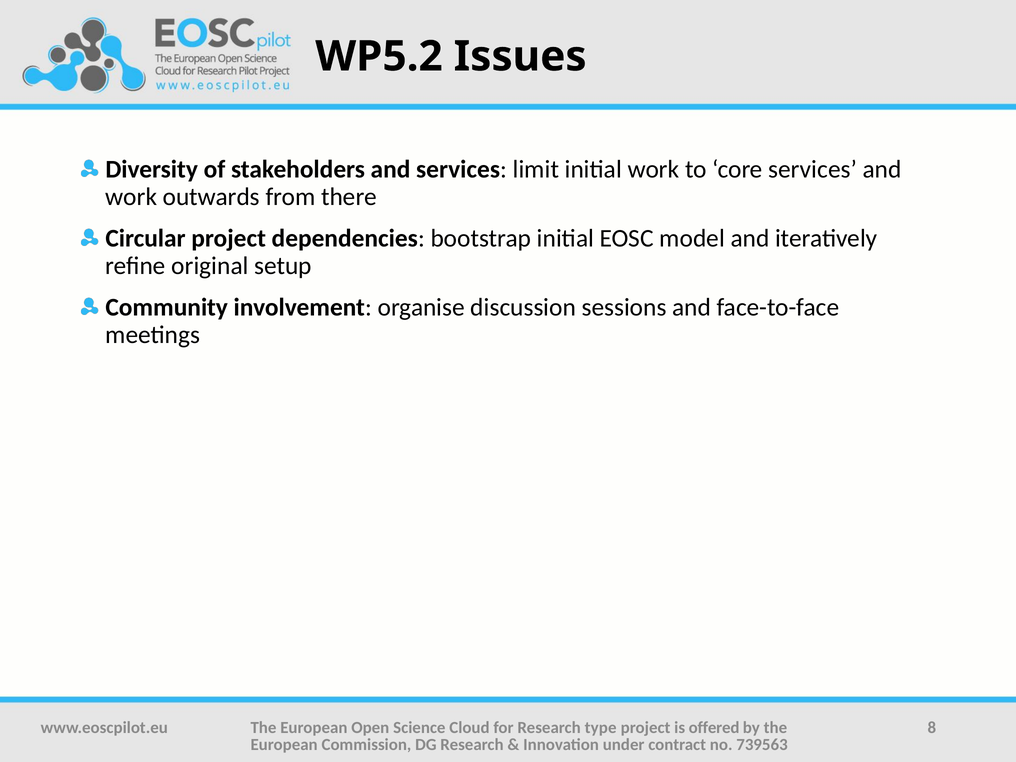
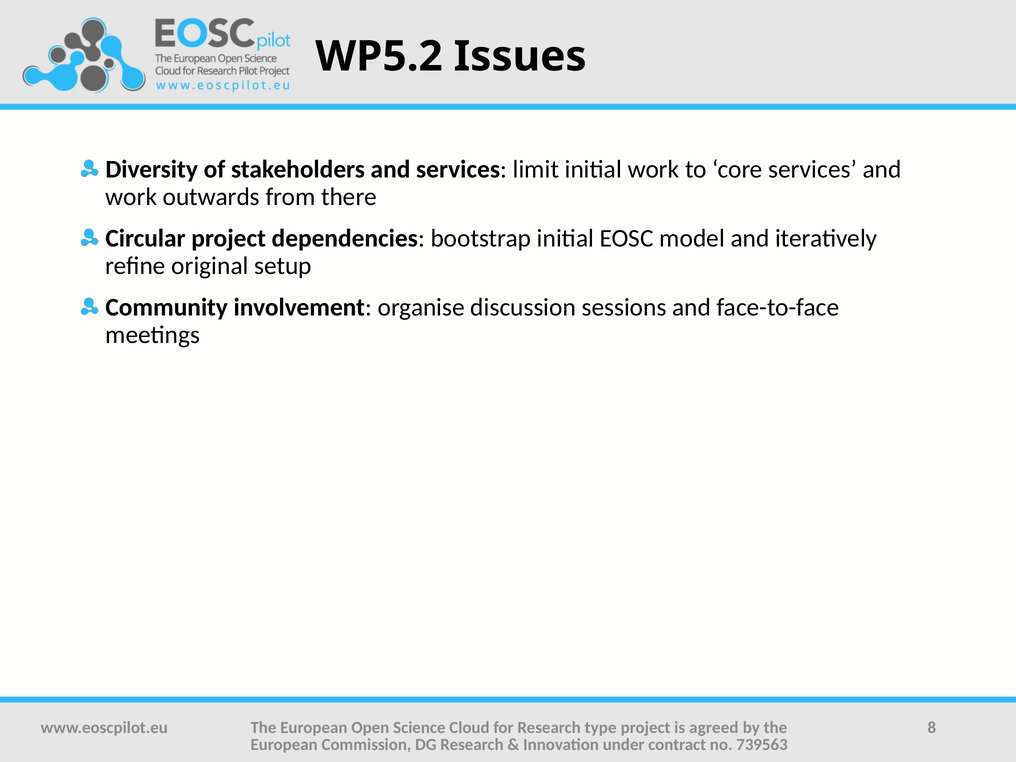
offered: offered -> agreed (714, 728)
